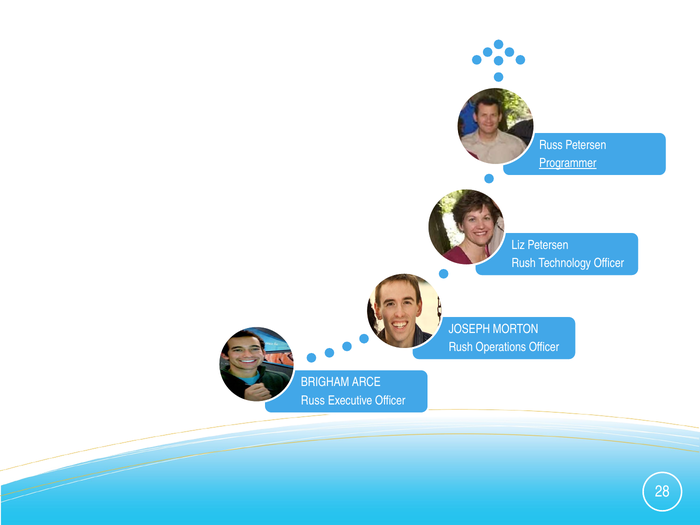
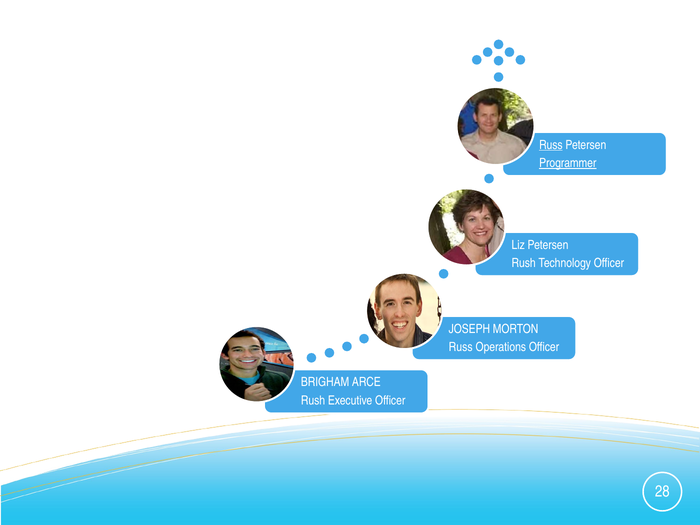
Russ underline: none -> present (551, 145)
Rush: Rush -> Russ (461, 347)
Russ: Russ -> Rush (313, 400)
